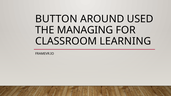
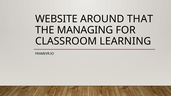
BUTTON: BUTTON -> WEBSITE (56, 19)
USED: USED -> THAT (140, 19)
